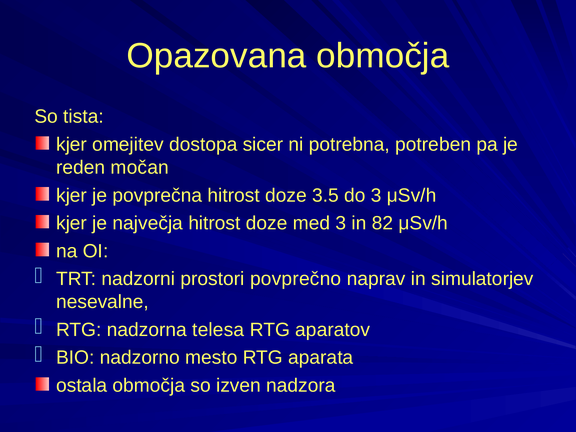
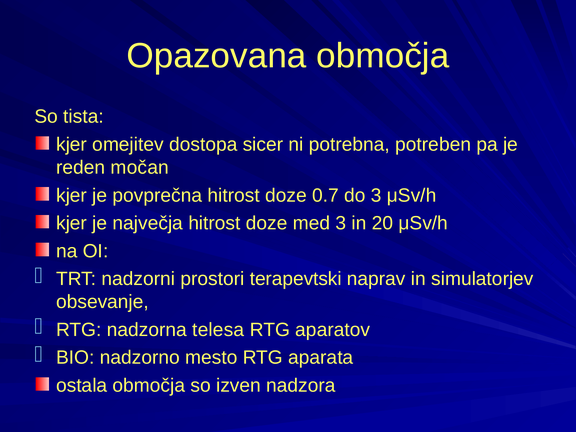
3.5: 3.5 -> 0.7 (325, 195)
82: 82 -> 20 (382, 223)
povprečno: povprečno -> terapevtski (296, 279)
nesevalne: nesevalne -> obsevanje (102, 302)
